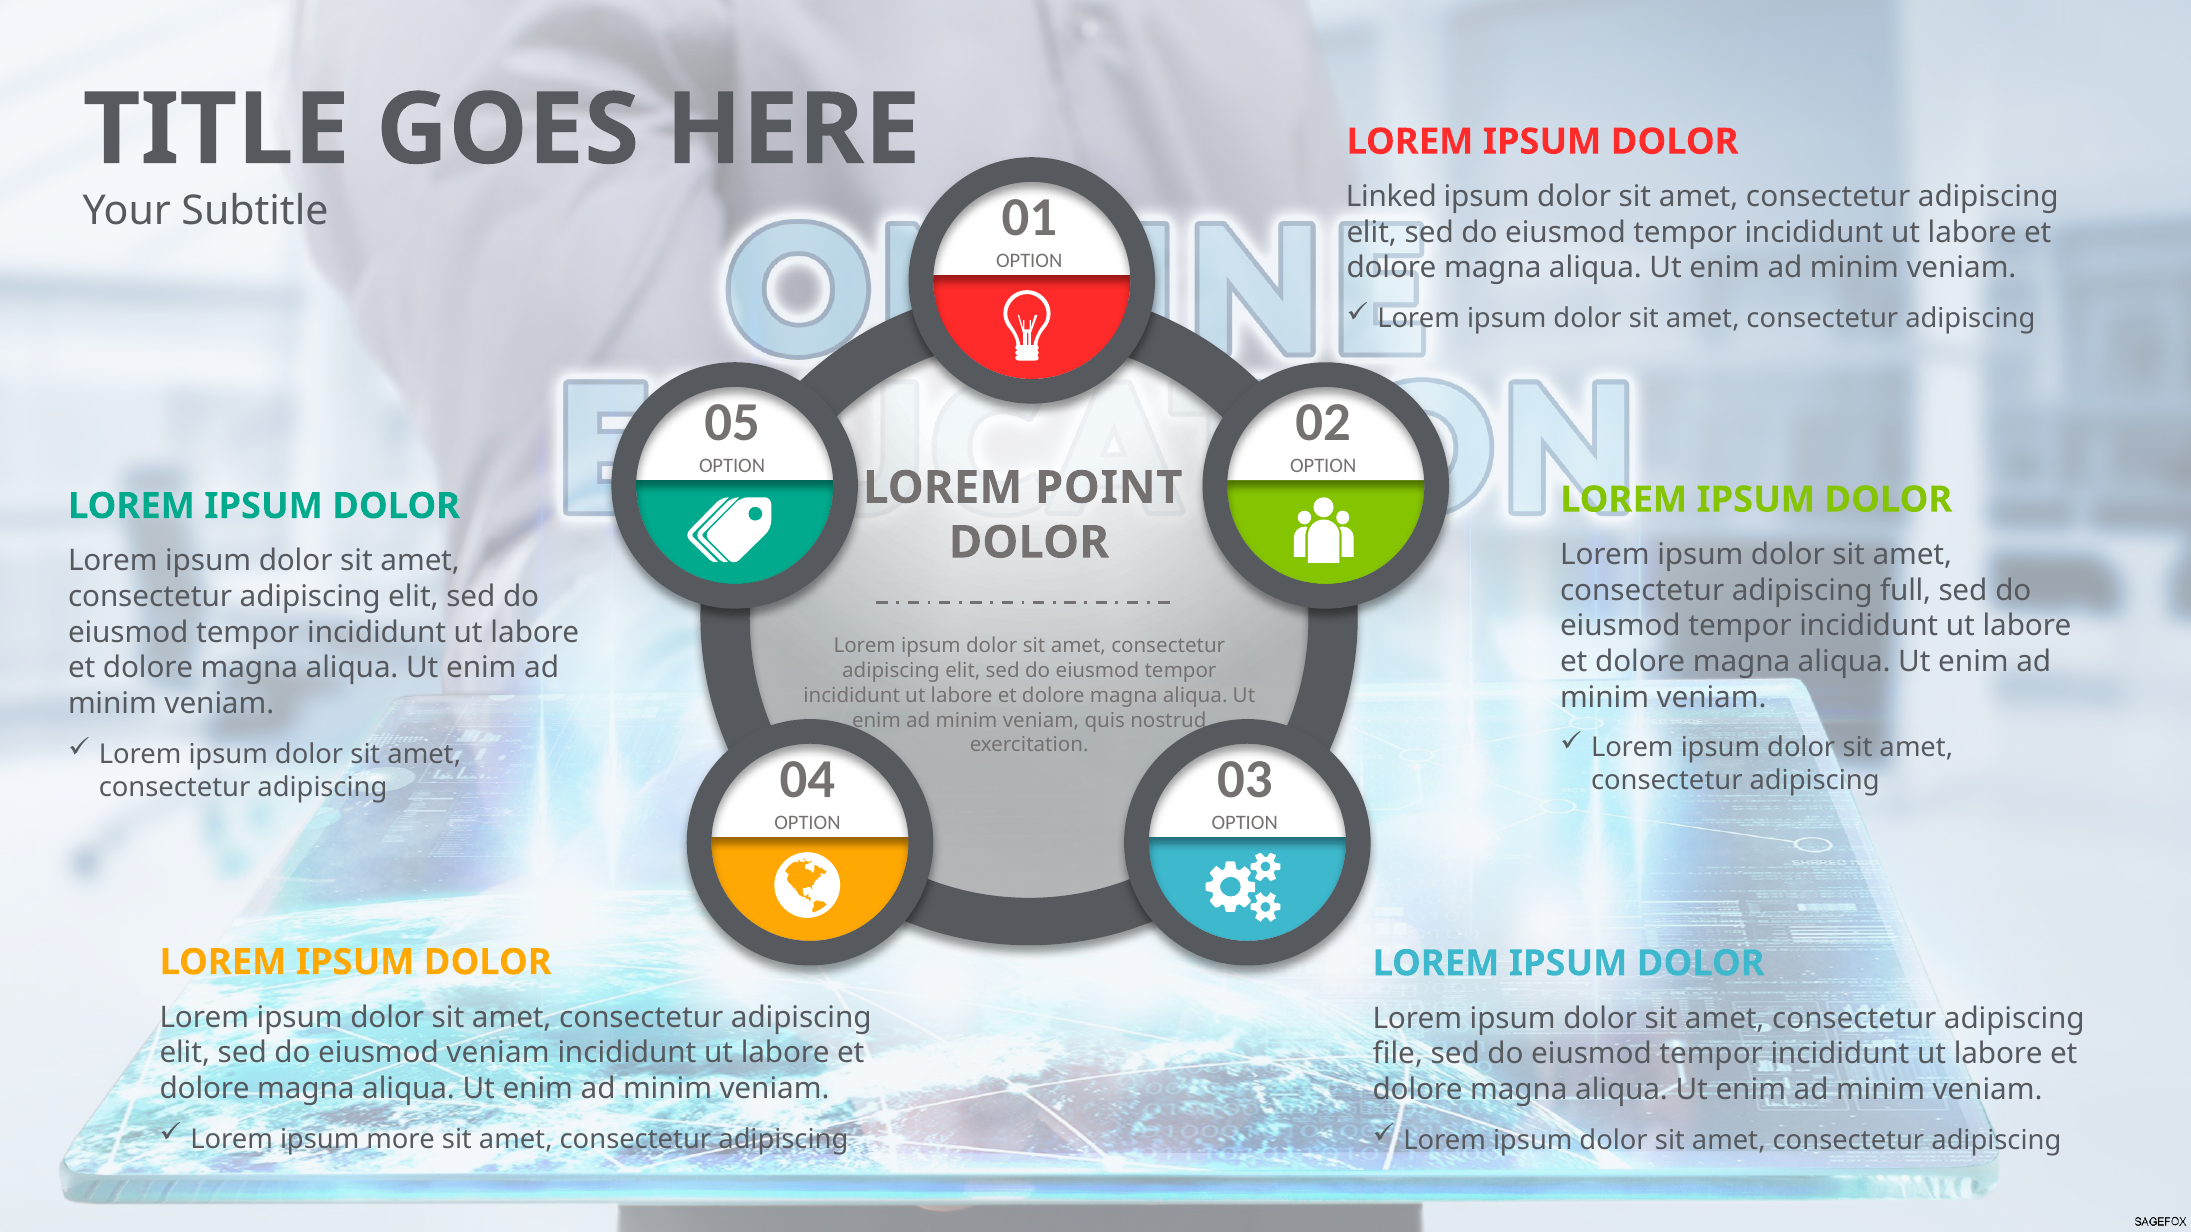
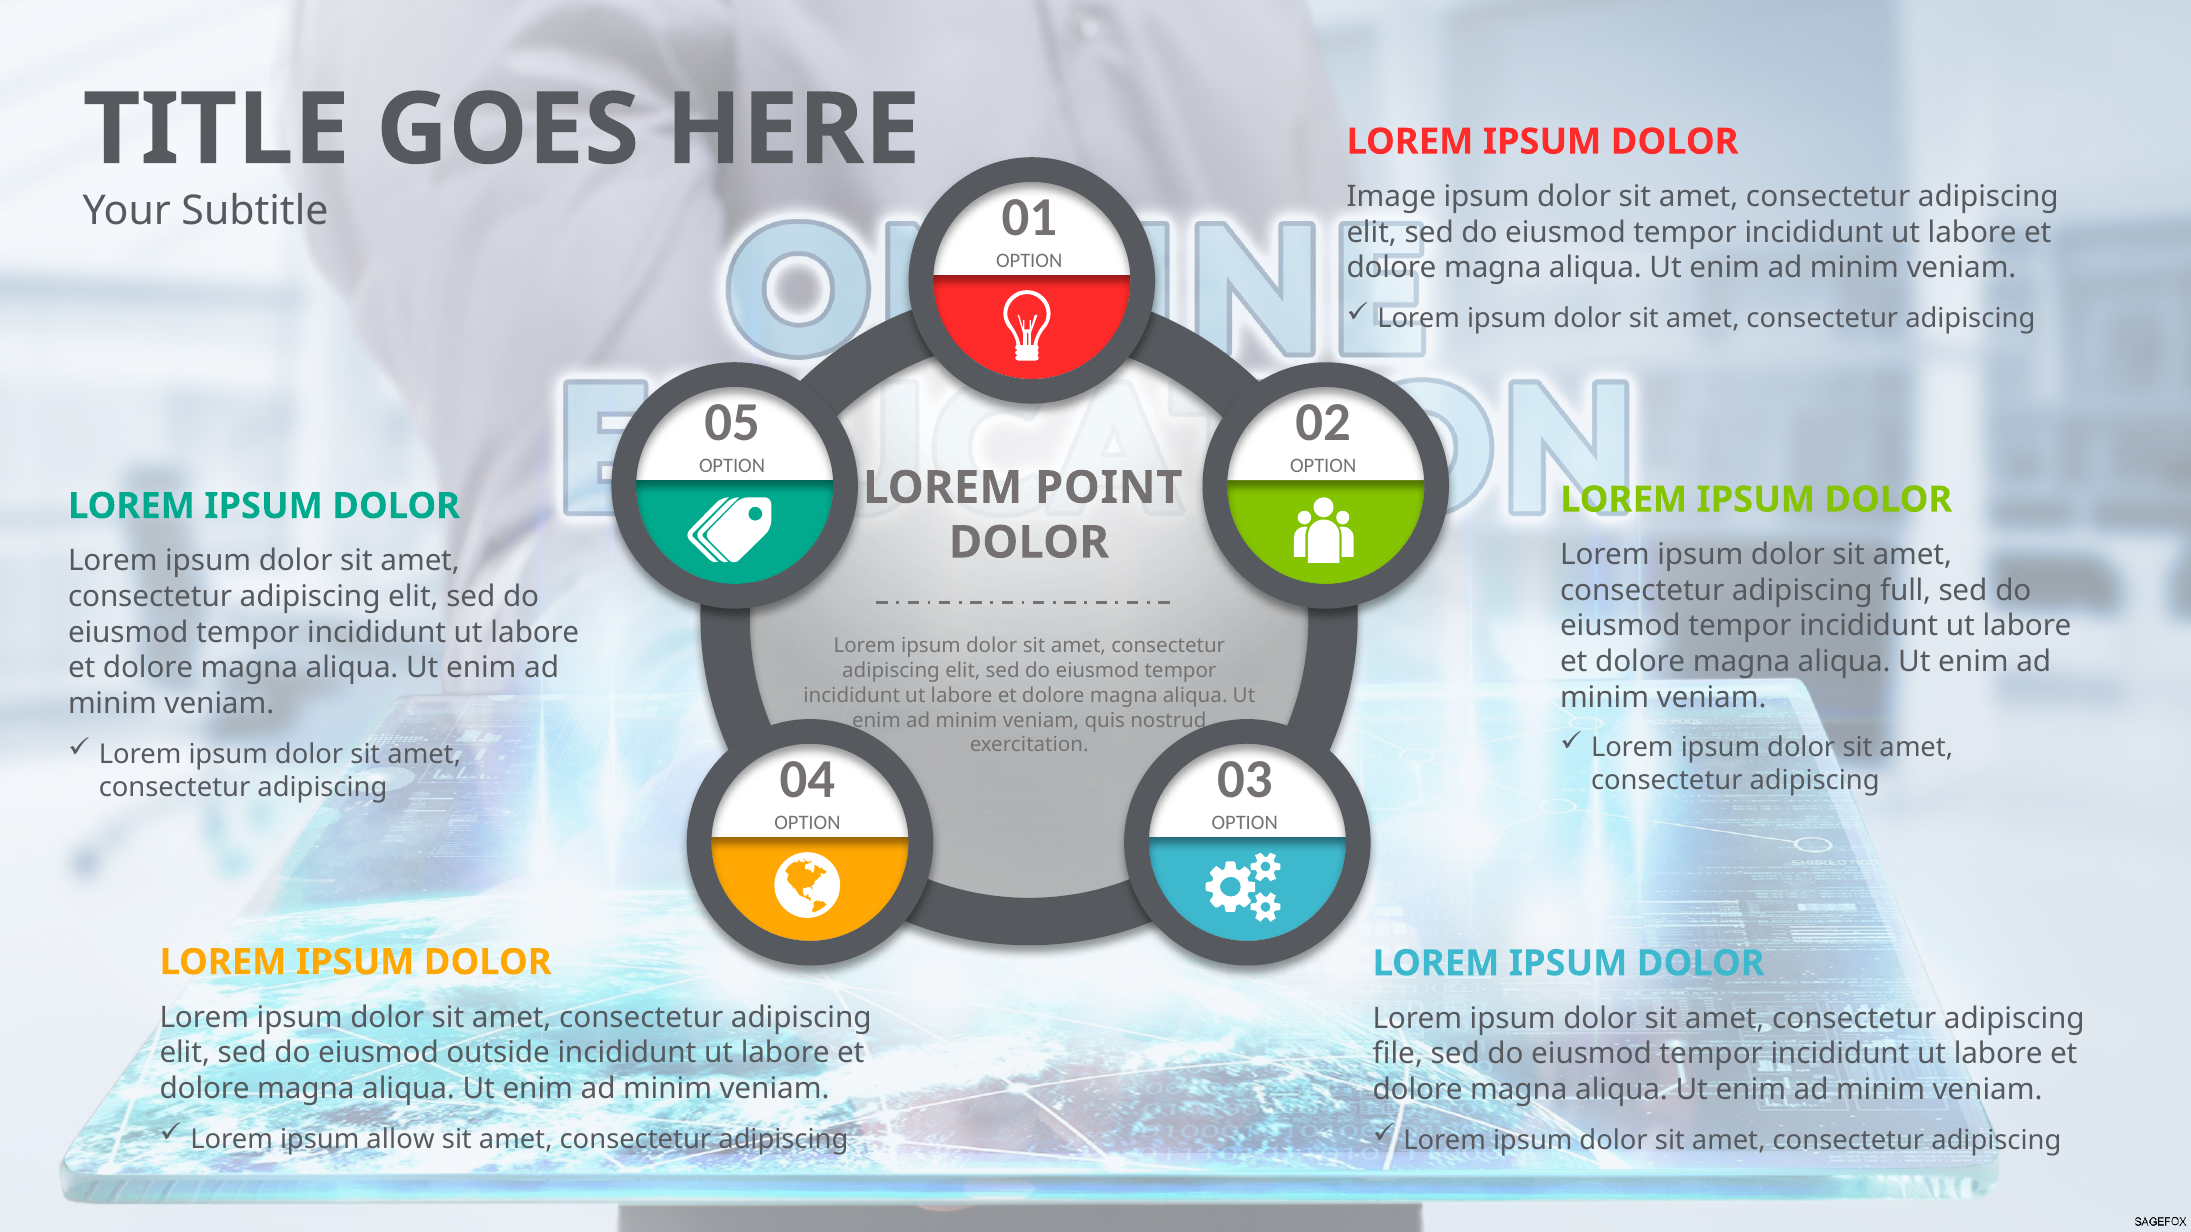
Linked: Linked -> Image (1391, 197)
eiusmod veniam: veniam -> outside (498, 1053)
more: more -> allow (401, 1139)
